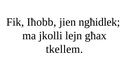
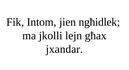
Iħobb: Iħobb -> Intom (42, 22)
tkellem: tkellem -> jxandar (64, 49)
